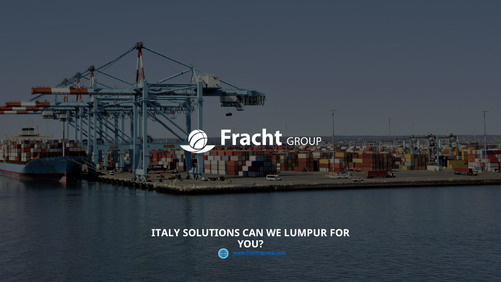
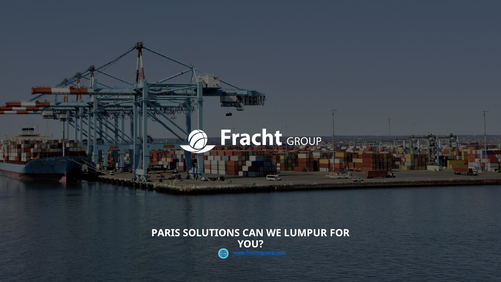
ITALY: ITALY -> PARIS (166, 233)
